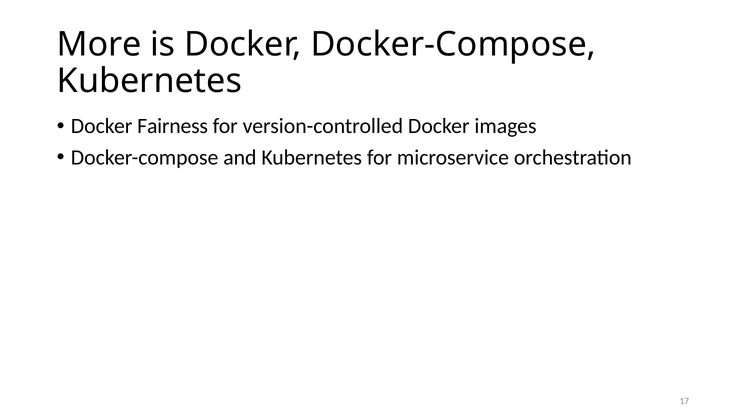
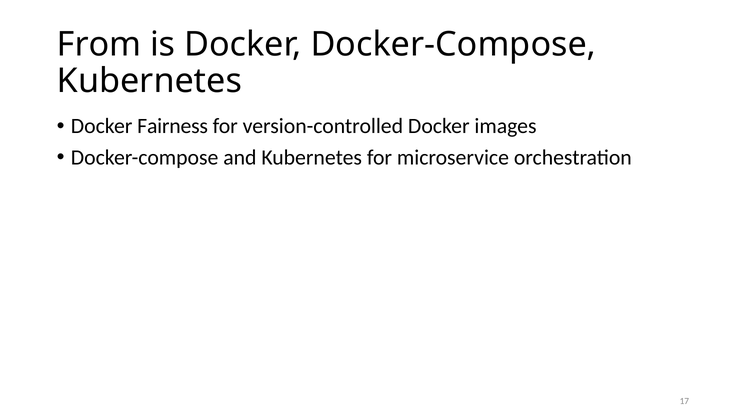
More: More -> From (99, 44)
